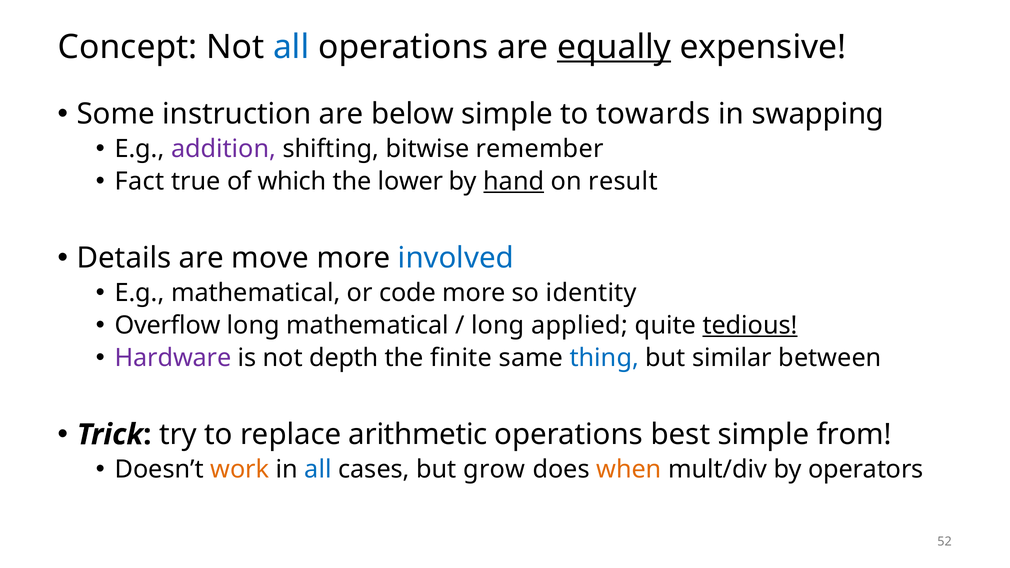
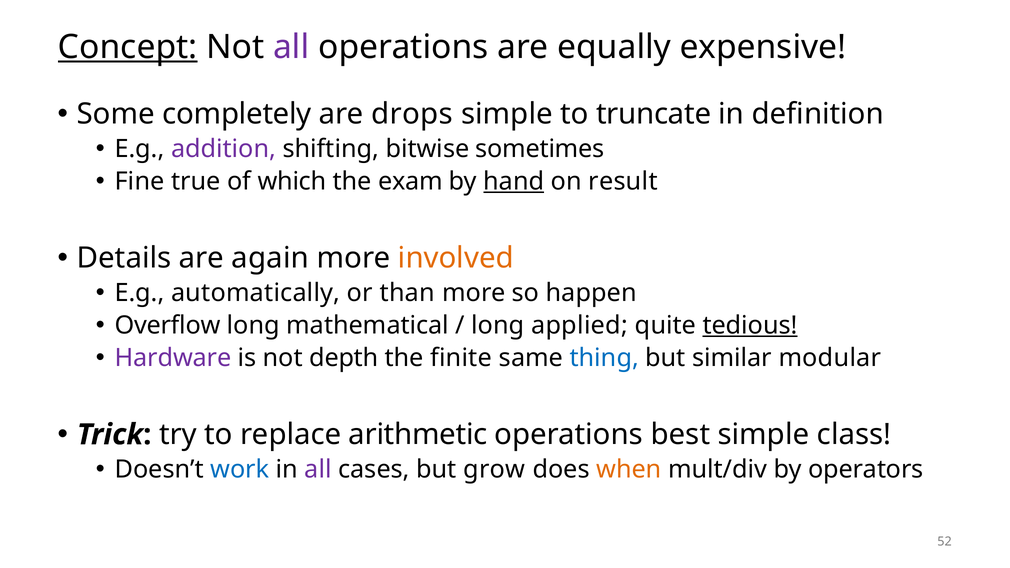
Concept underline: none -> present (128, 47)
all colour: blue -> purple (291, 47)
equally underline: present -> none (614, 47)
instruction: instruction -> completely (237, 114)
below: below -> drops (412, 114)
towards: towards -> truncate (654, 114)
swapping: swapping -> definition (818, 114)
remember: remember -> sometimes (540, 149)
Fact: Fact -> Fine (140, 181)
lower: lower -> exam (410, 181)
move: move -> again (270, 258)
involved colour: blue -> orange (456, 258)
E.g mathematical: mathematical -> automatically (256, 293)
code: code -> than (407, 293)
identity: identity -> happen (591, 293)
between: between -> modular (830, 358)
from: from -> class (854, 435)
work colour: orange -> blue (240, 470)
all colour: blue -> purple (318, 470)
